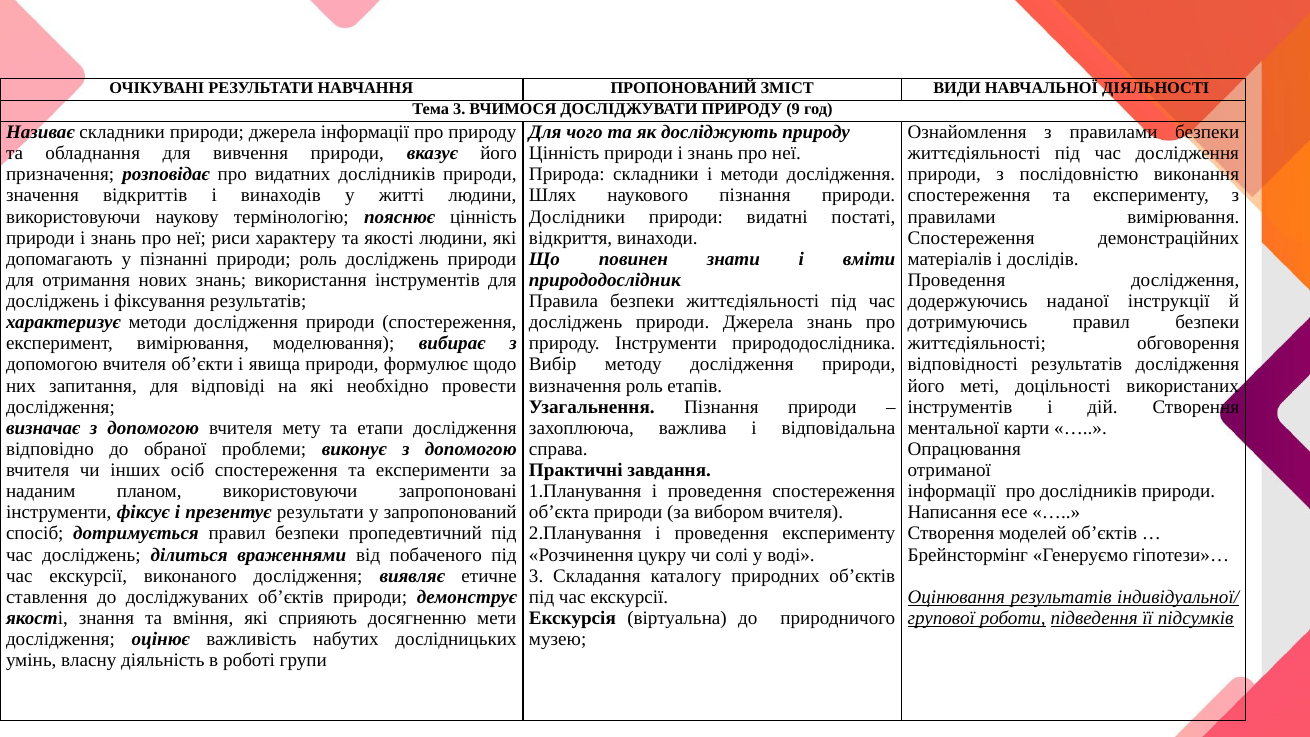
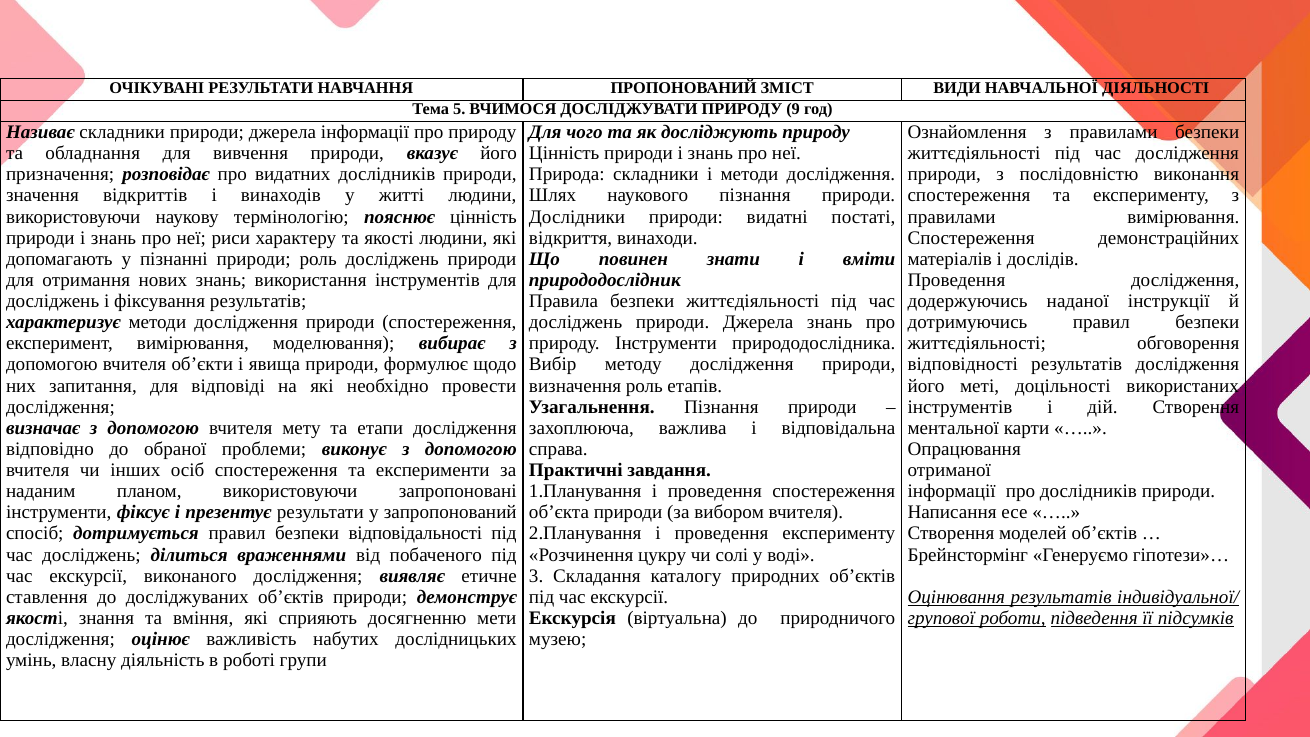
Тема 3: 3 -> 5 (459, 109)
пропедевтичний: пропедевтичний -> відповідальності (415, 534)
